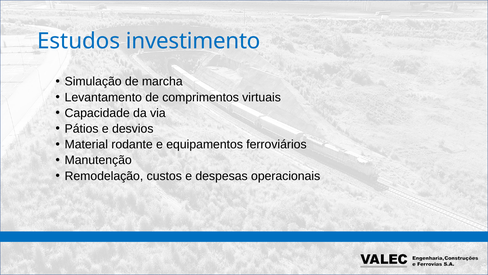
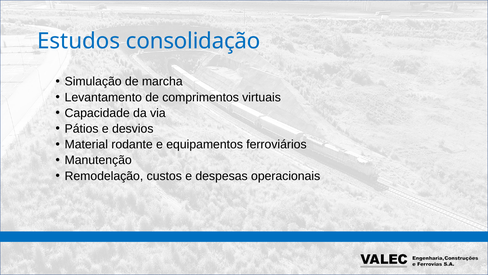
investimento: investimento -> consolidação (193, 41)
